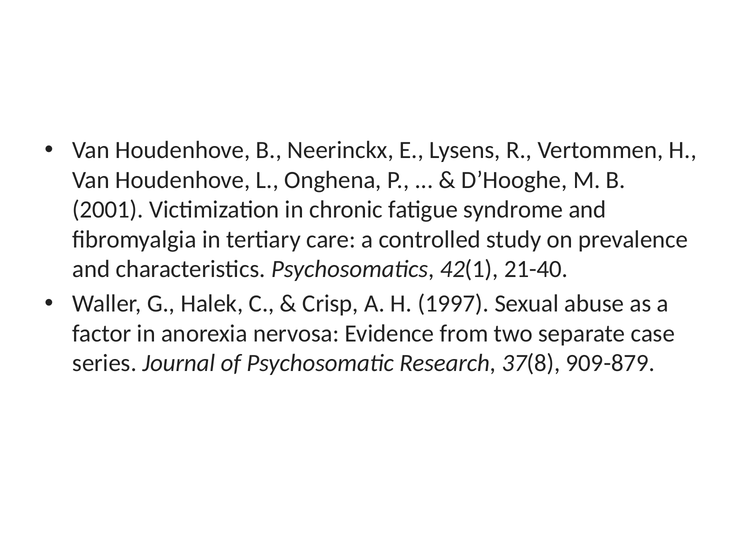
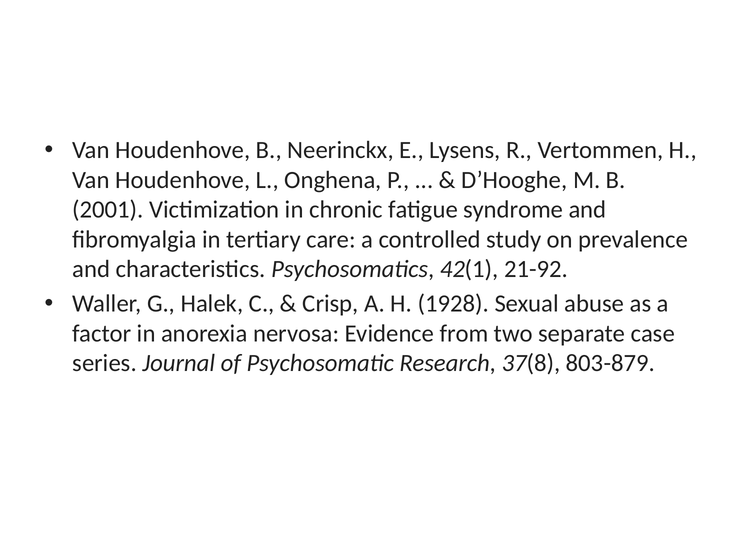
21-40: 21-40 -> 21-92 (536, 269)
1997: 1997 -> 1928 (453, 303)
909-879: 909-879 -> 803-879 (610, 363)
